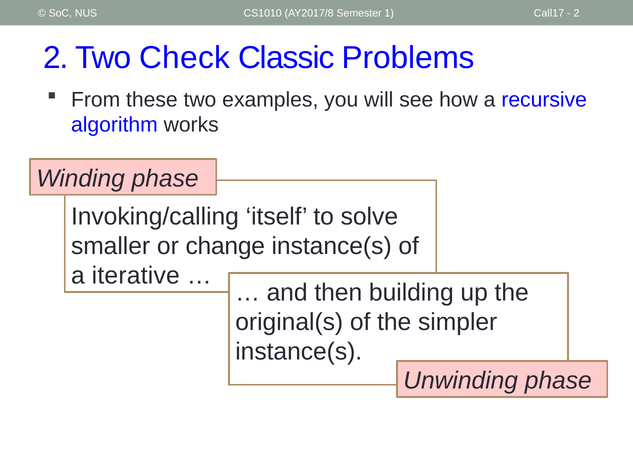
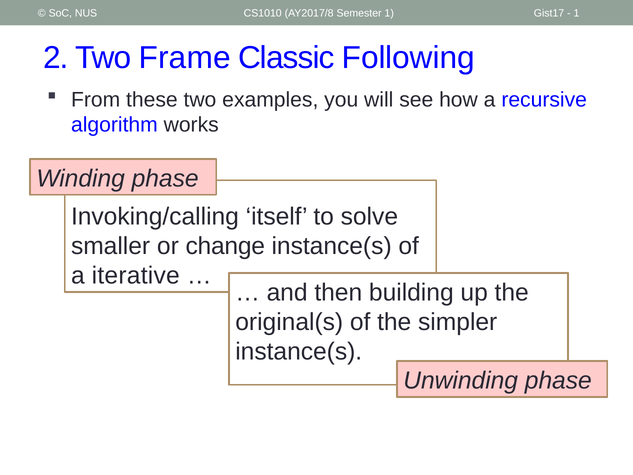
Call17: Call17 -> Gist17 (549, 13)
2: 2 -> 1 (577, 13)
Check: Check -> Frame (185, 58)
Problems: Problems -> Following (408, 58)
